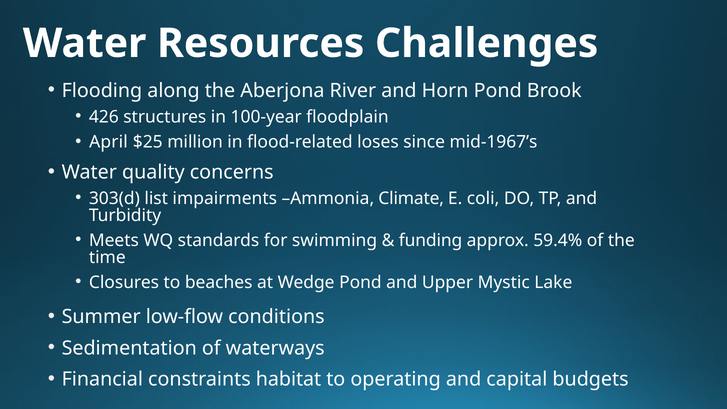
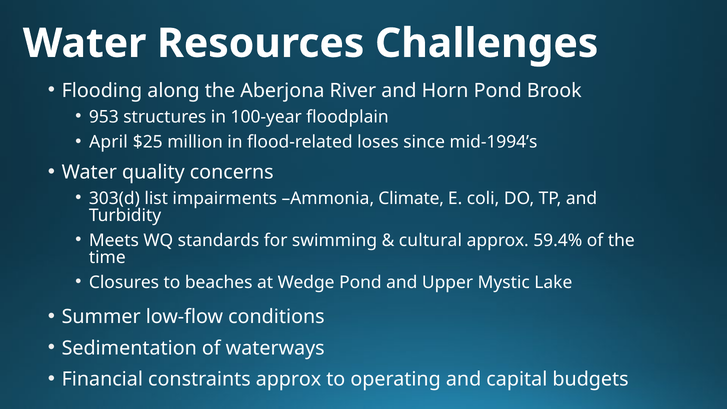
426: 426 -> 953 (104, 117)
mid-1967’s: mid-1967’s -> mid-1994’s (493, 142)
funding: funding -> cultural (430, 240)
constraints habitat: habitat -> approx (289, 379)
